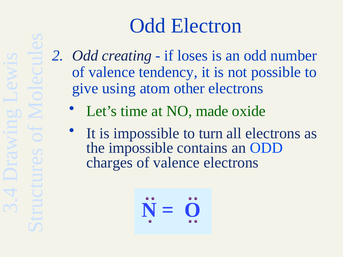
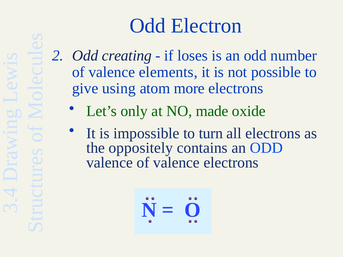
tendency: tendency -> elements (168, 72)
other: other -> more (189, 89)
time: time -> only (134, 111)
the impossible: impossible -> oppositely (141, 148)
charges: charges -> valence (110, 163)
